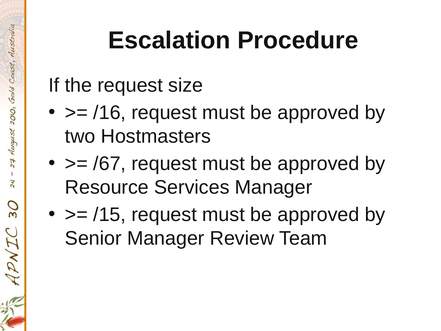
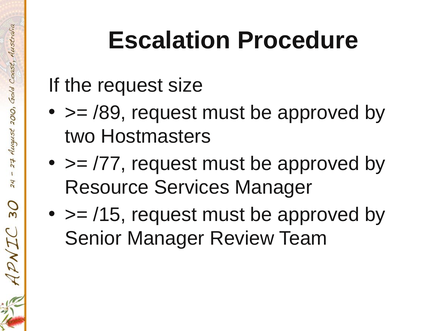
/16: /16 -> /89 (110, 113)
/67: /67 -> /77 (110, 164)
